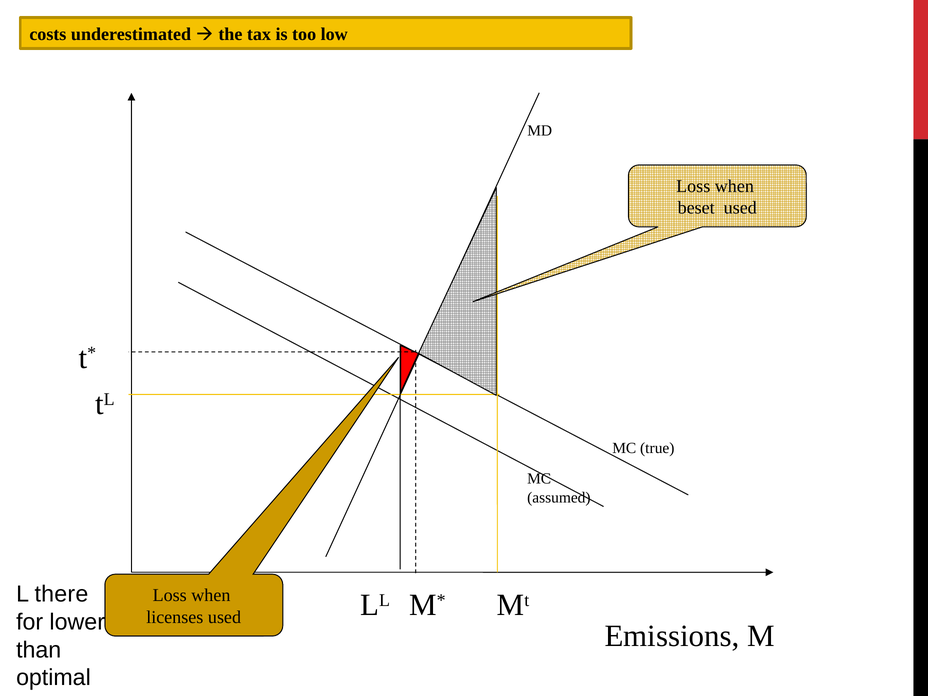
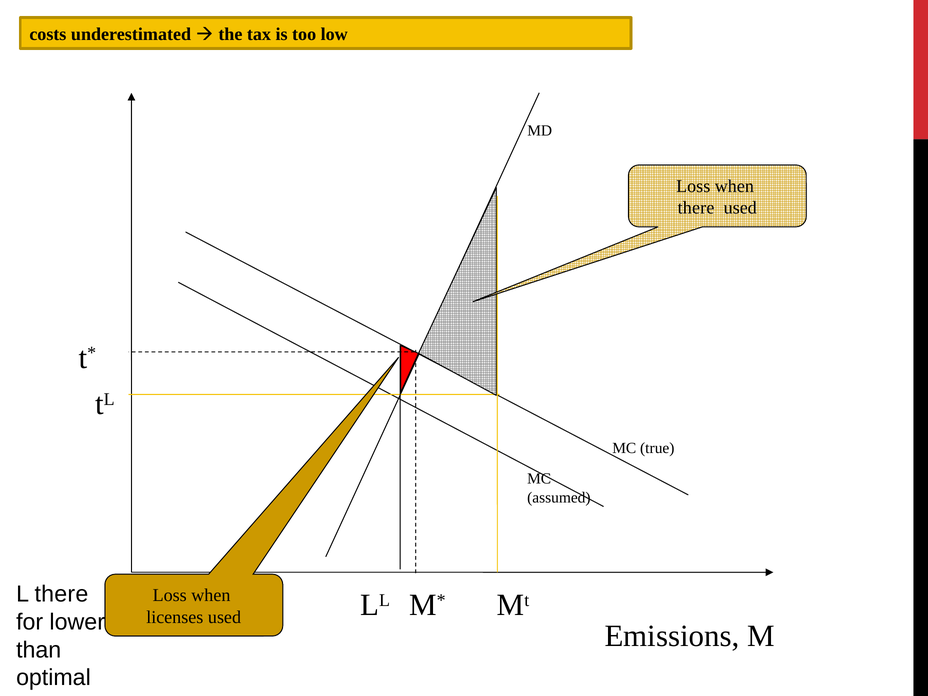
beset: beset -> there (696, 208)
